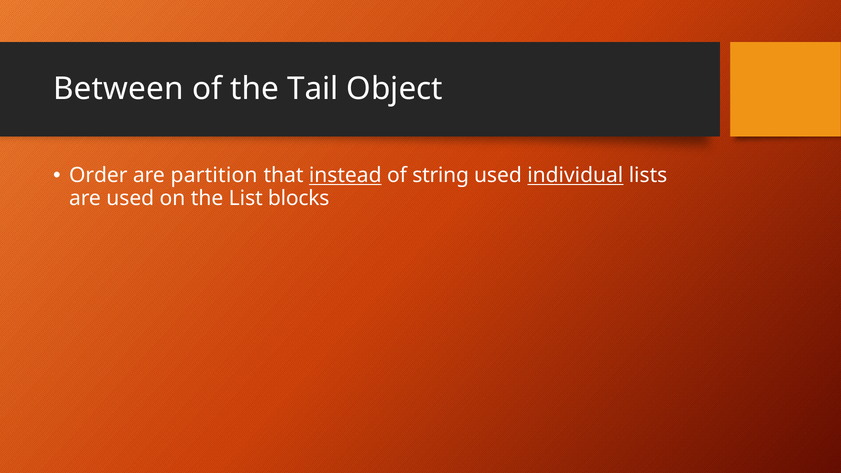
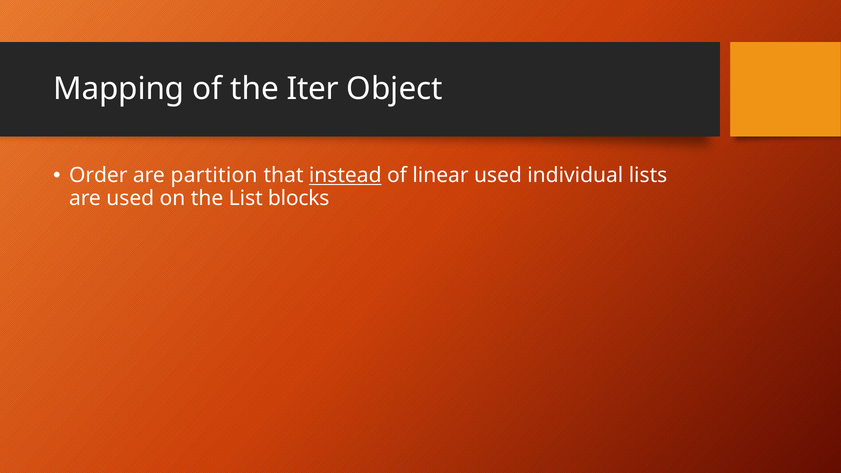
Between: Between -> Mapping (119, 89)
Tail: Tail -> Iter (313, 89)
string: string -> linear (441, 176)
individual underline: present -> none (575, 176)
